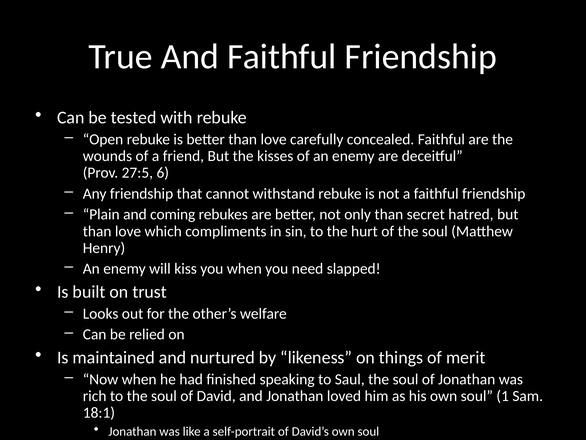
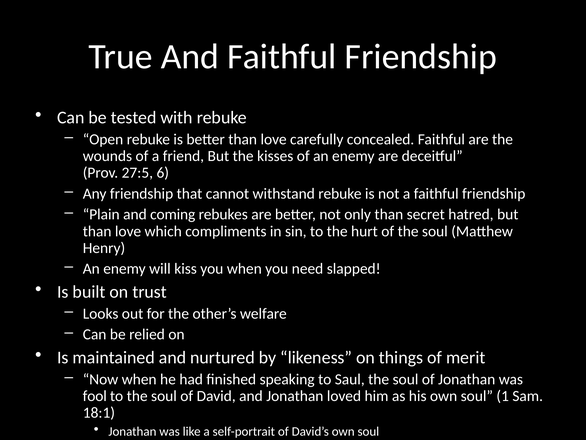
rich: rich -> fool (95, 396)
